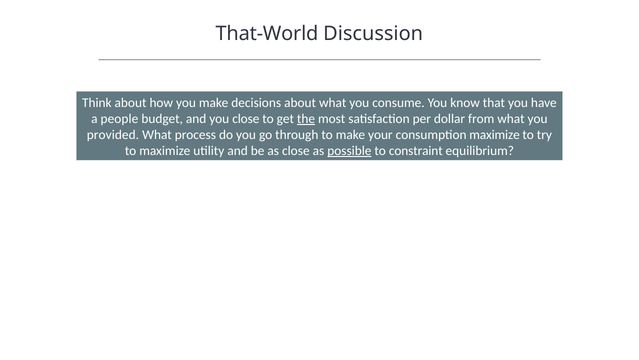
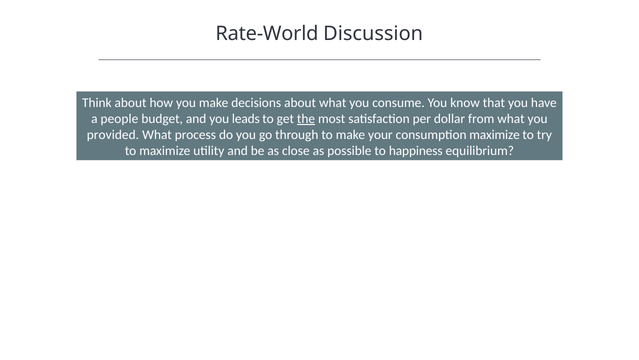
That-World: That-World -> Rate-World (267, 34)
you close: close -> leads (246, 119)
possible underline: present -> none (349, 151)
constraint: constraint -> happiness (416, 151)
